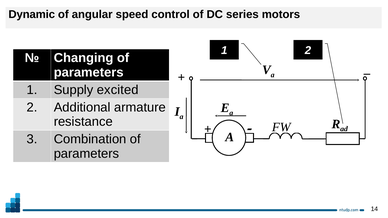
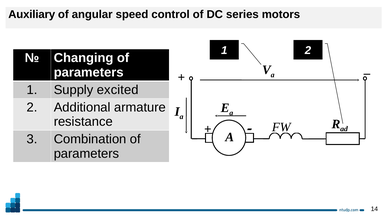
Dynamic: Dynamic -> Auxiliary (32, 15)
